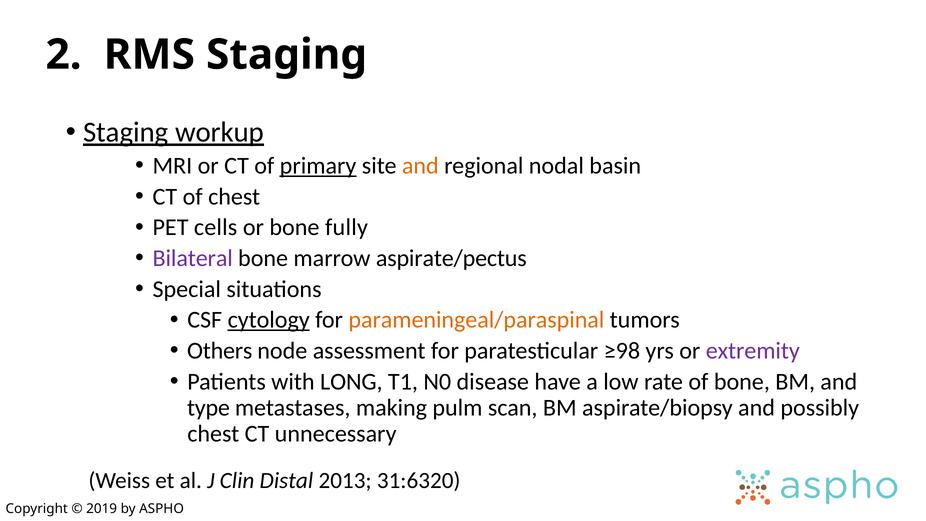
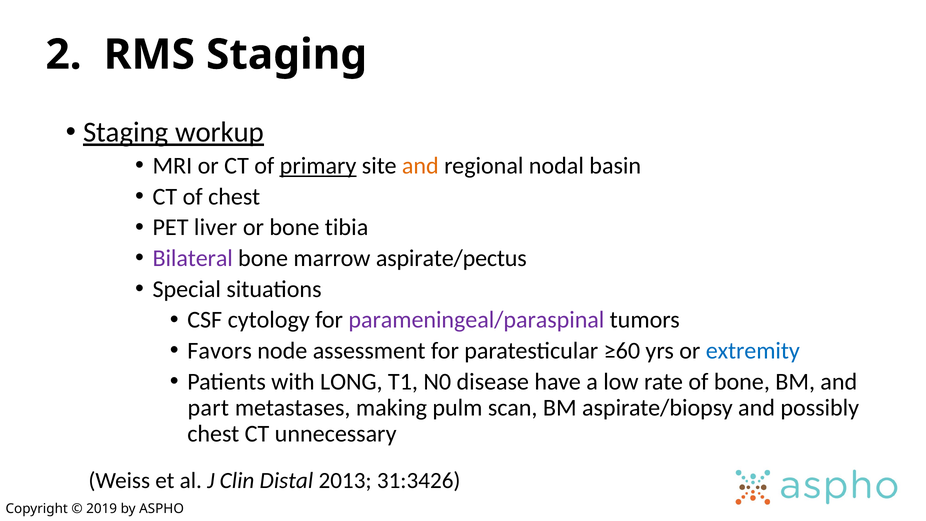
cells: cells -> liver (216, 227)
fully: fully -> tibia (347, 227)
cytology underline: present -> none (269, 320)
parameningeal/paraspinal colour: orange -> purple (476, 320)
Others: Others -> Favors (220, 351)
≥98: ≥98 -> ≥60 (622, 351)
extremity colour: purple -> blue (753, 351)
type: type -> part (208, 408)
31:6320: 31:6320 -> 31:3426 (419, 481)
